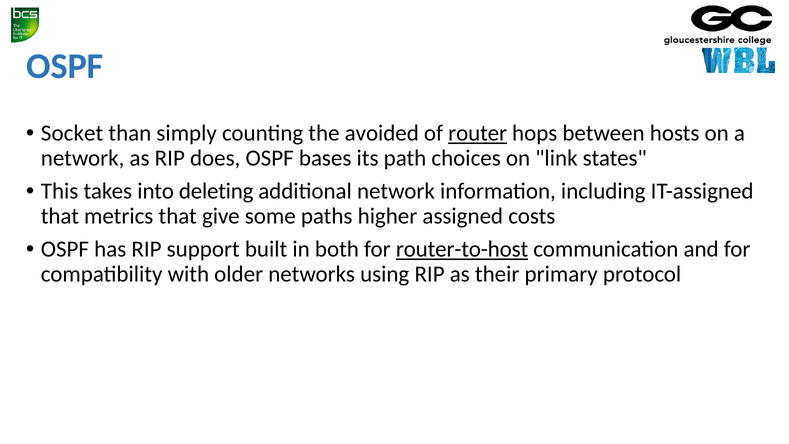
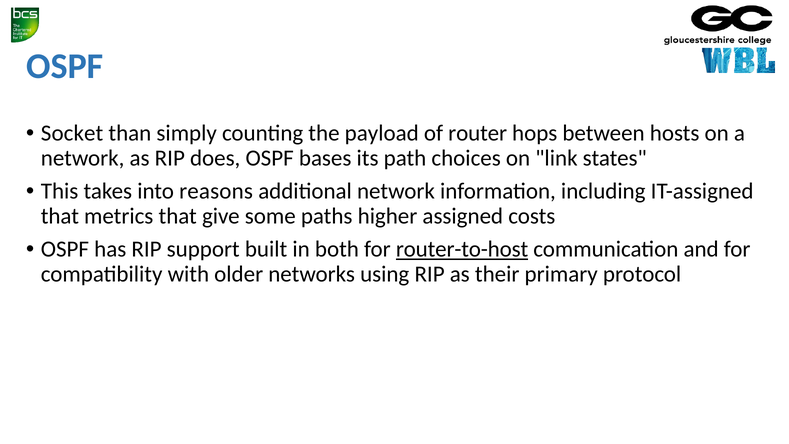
avoided: avoided -> payload (382, 133)
router underline: present -> none (478, 133)
deleting: deleting -> reasons (216, 191)
